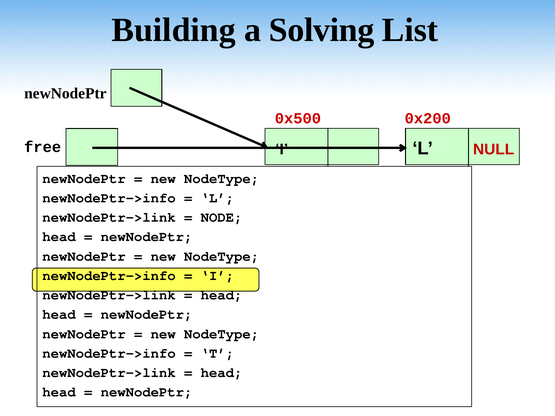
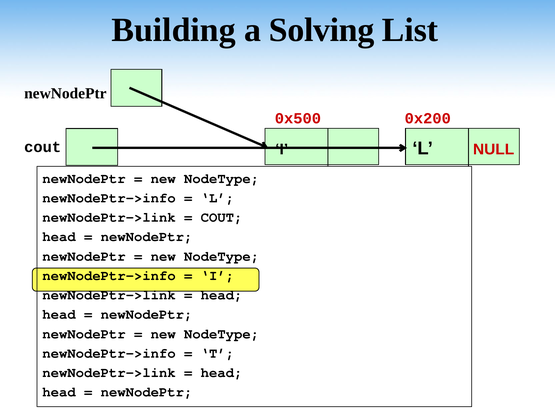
free: free -> cout (43, 147)
NODE: NODE -> COUT (222, 217)
